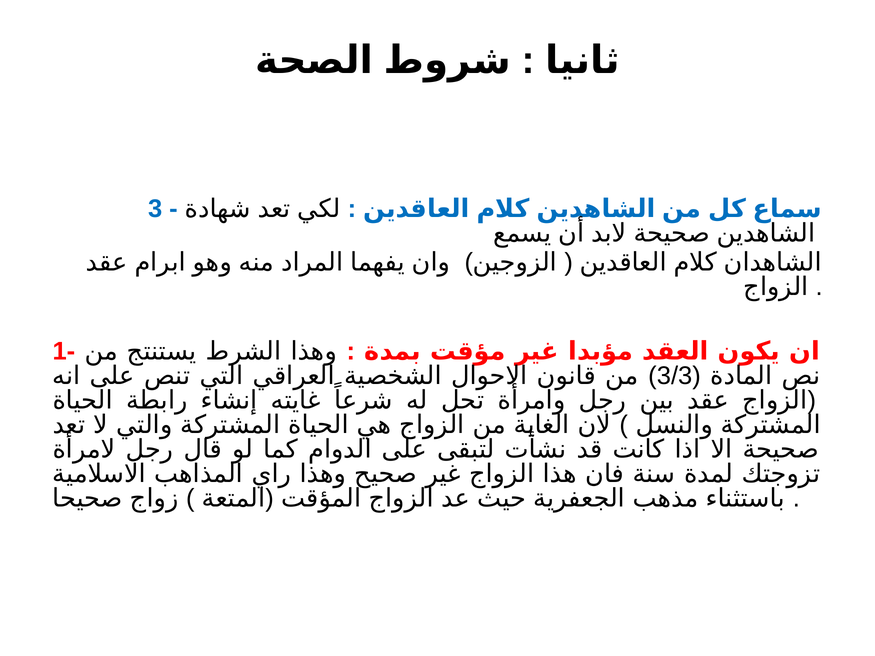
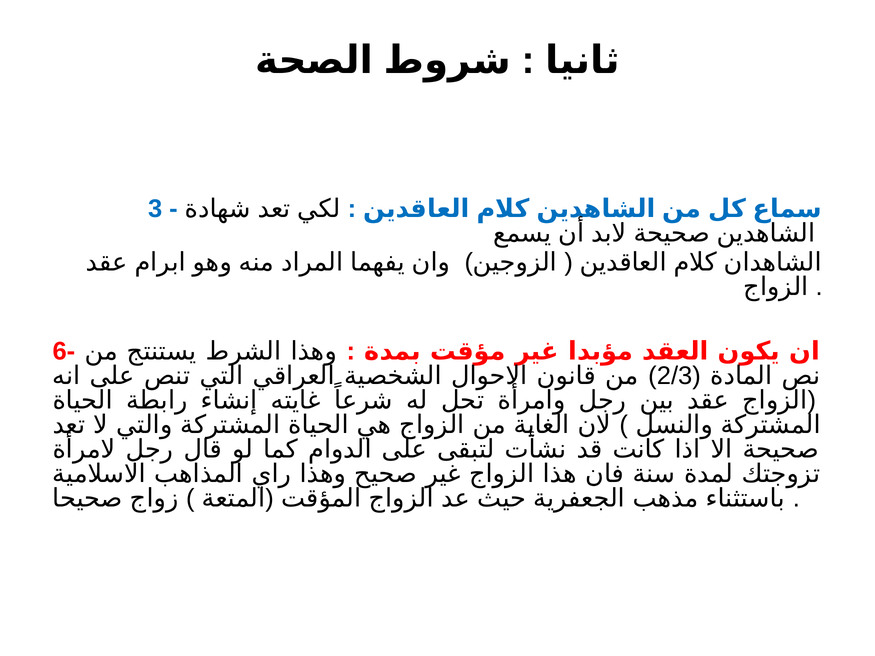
1-: 1- -> 6- (64, 351)
3/3: 3/3 -> 2/3 (675, 376)
